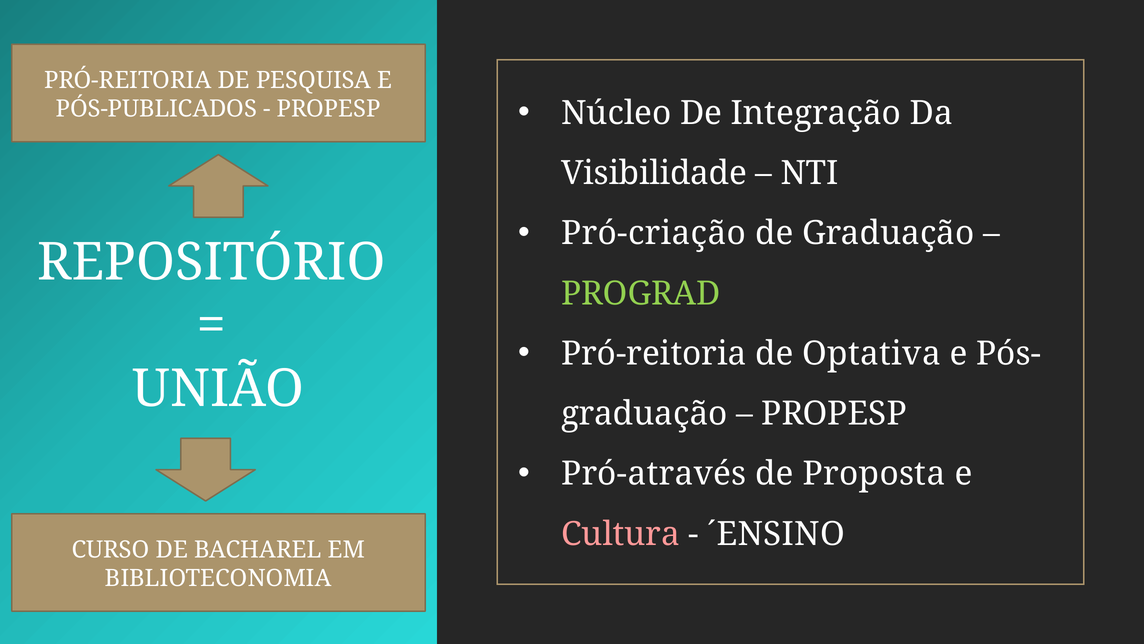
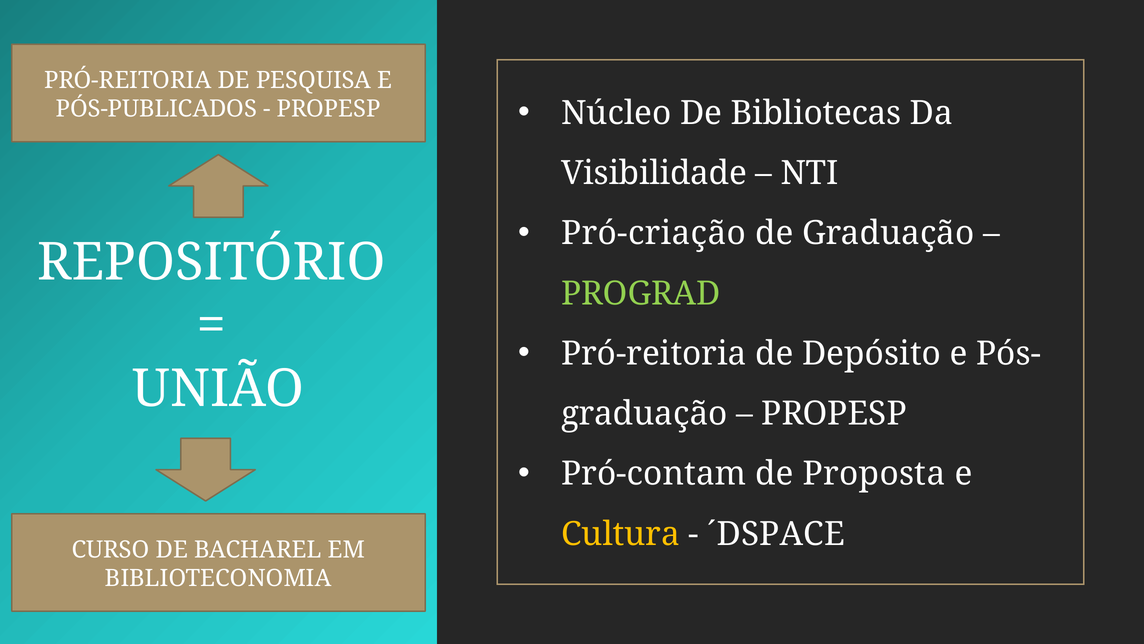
Integração: Integração -> Bibliotecas (816, 113)
Optativa: Optativa -> Depósito (872, 353)
Pró-através: Pró-através -> Pró-contam (654, 474)
Cultura colour: pink -> yellow (620, 534)
´ENSINO: ´ENSINO -> ´DSPACE (776, 534)
